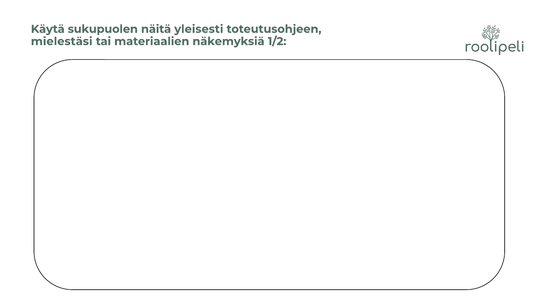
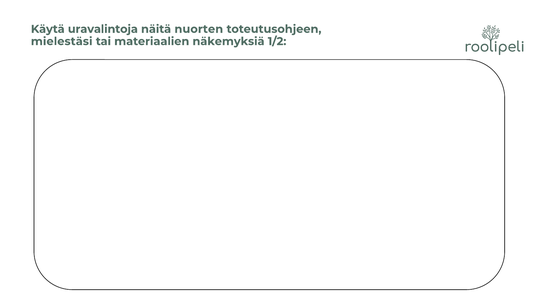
sukupuolen: sukupuolen -> uravalintoja (103, 29)
yleisesti: yleisesti -> nuorten (199, 29)
